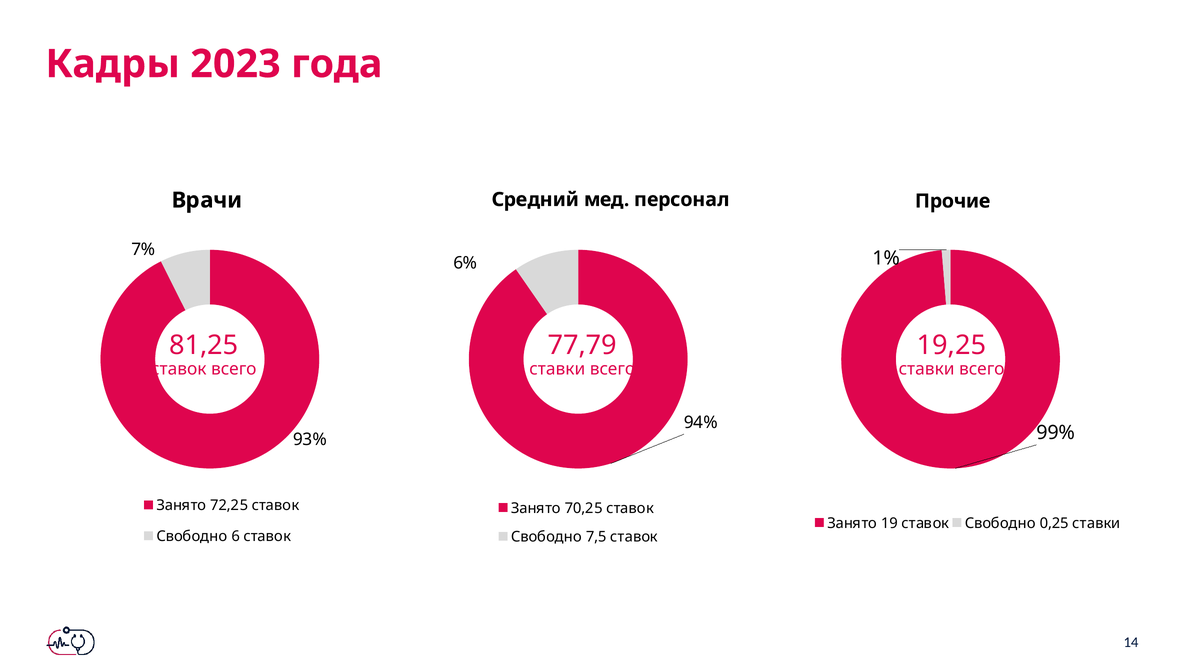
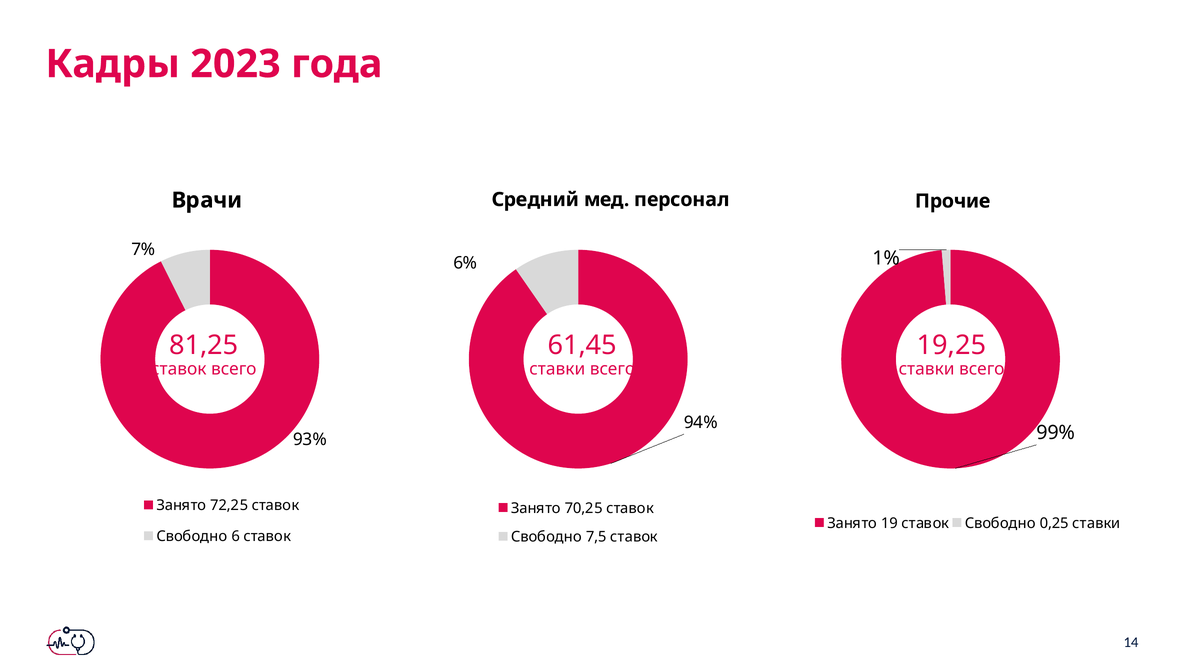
77,79: 77,79 -> 61,45 (582, 345)
